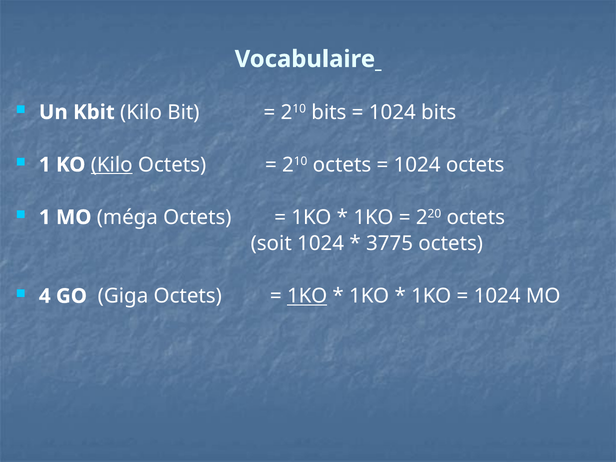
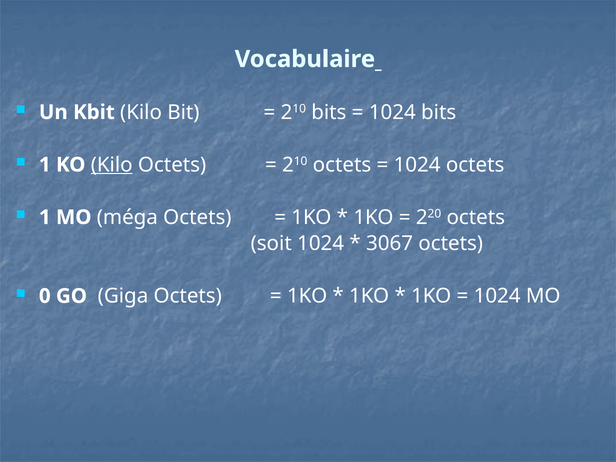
3775: 3775 -> 3067 (390, 244)
4: 4 -> 0 (45, 296)
1KO underline: present -> none (307, 296)
